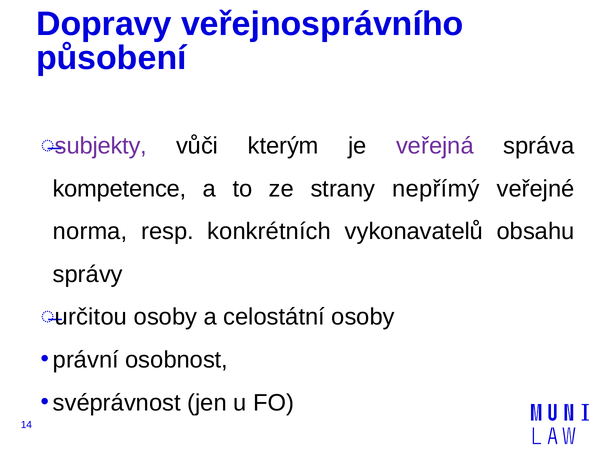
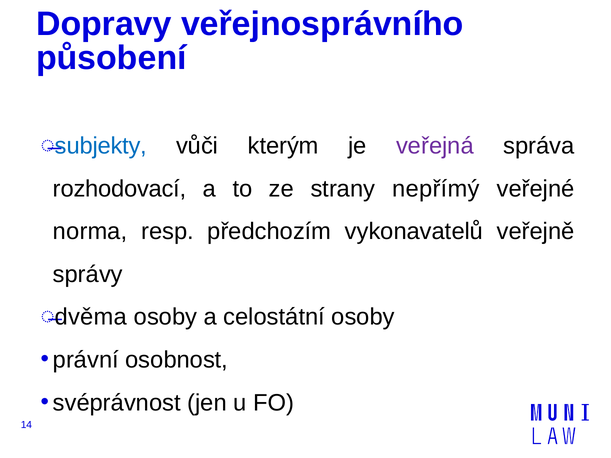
subjekty colour: purple -> blue (101, 146)
kompetence: kompetence -> rozhodovací (120, 189)
konkrétních: konkrétních -> předchozím (269, 232)
obsahu: obsahu -> veřejně (536, 232)
určitou: určitou -> dvěma (91, 317)
